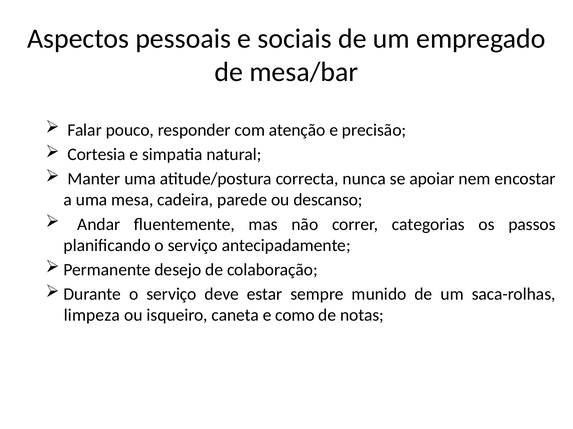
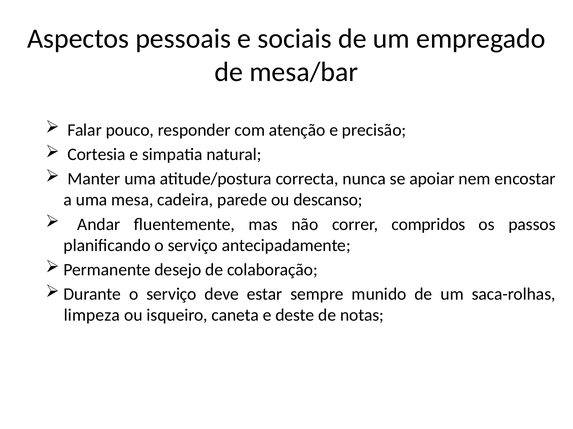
categorias: categorias -> compridos (428, 225)
como: como -> deste (295, 316)
